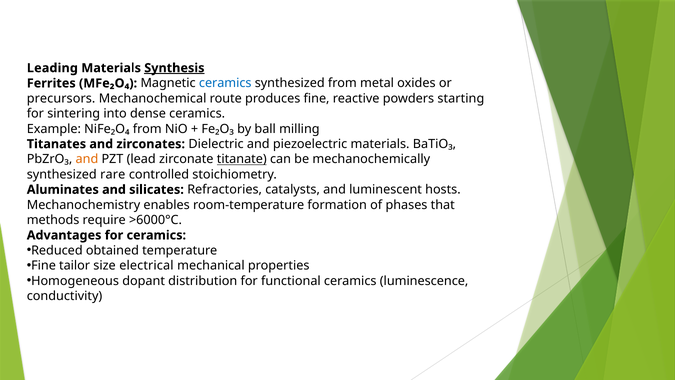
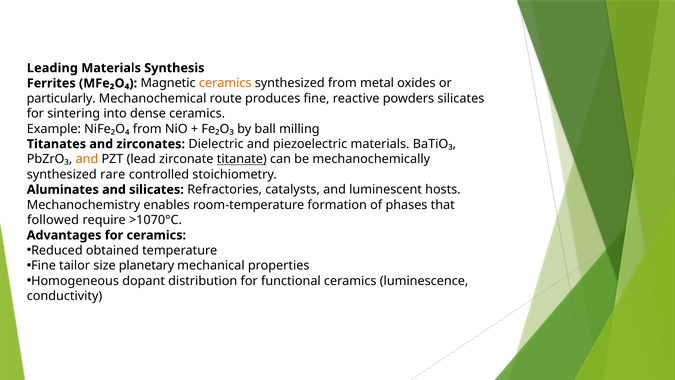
Synthesis underline: present -> none (174, 68)
ceramics colour: blue -> orange (225, 83)
precursors: precursors -> particularly (61, 98)
powders starting: starting -> silicates (461, 98)
methods: methods -> followed (53, 220)
>6000°C: >6000°C -> >1070°C (155, 220)
electrical: electrical -> planetary (147, 265)
